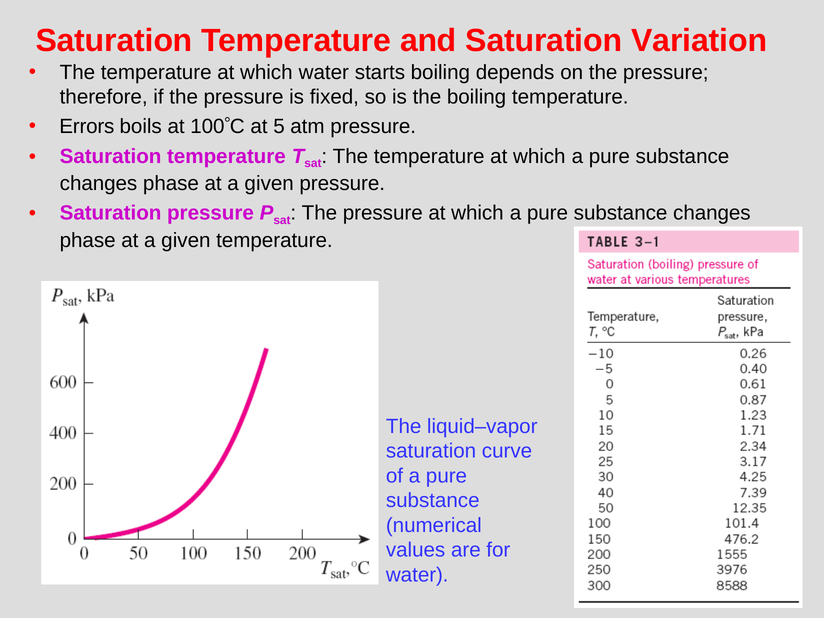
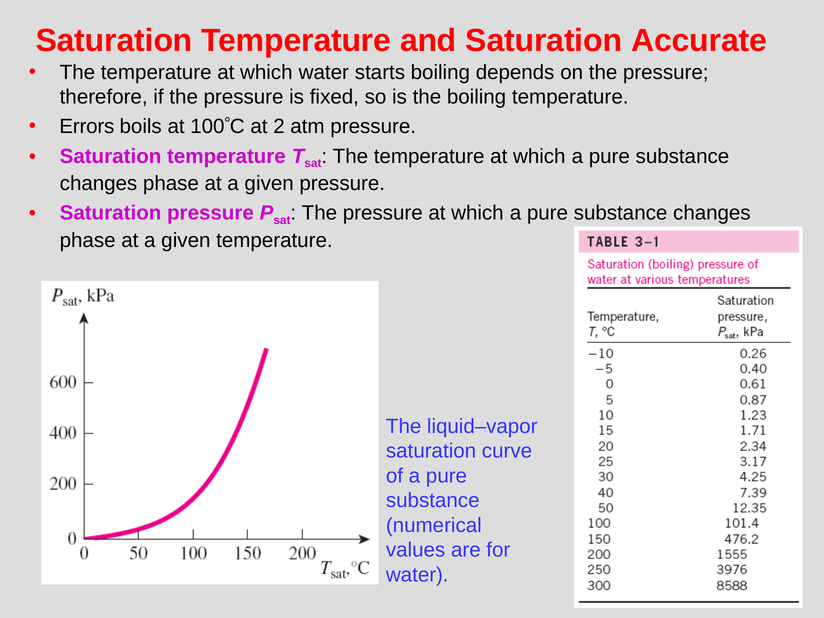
Variation: Variation -> Accurate (699, 41)
5: 5 -> 2 (279, 127)
